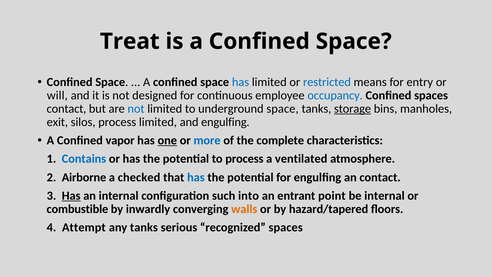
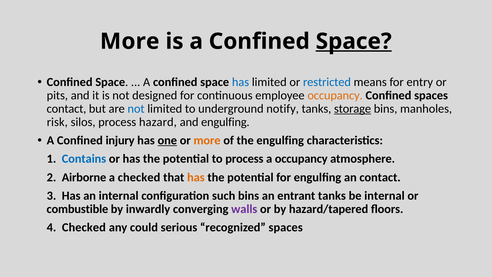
Treat: Treat -> More (130, 41)
Space underline: none -> present (354, 41)
will: will -> pits (57, 95)
occupancy colour: blue -> orange (335, 95)
underground space: space -> notify (283, 109)
exit: exit -> risk (57, 122)
process limited: limited -> hazard (158, 122)
vapor: vapor -> injury (120, 140)
more colour: blue -> orange (207, 140)
the complete: complete -> engulfing (280, 140)
a ventilated: ventilated -> occupancy (301, 159)
has colour: blue -> orange (196, 177)
Has underline: present -> none (71, 196)
such into: into -> bins (249, 196)
entrant point: point -> tanks (332, 196)
walls colour: orange -> purple (244, 209)
4 Attempt: Attempt -> Checked (84, 227)
any tanks: tanks -> could (144, 227)
